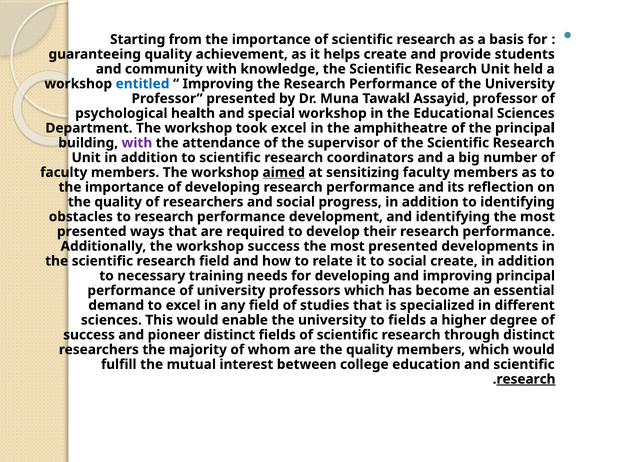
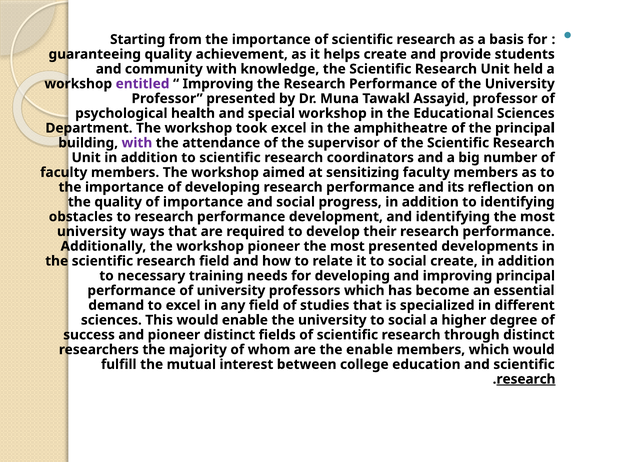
entitled colour: blue -> purple (143, 84)
aimed underline: present -> none (284, 173)
of researchers: researchers -> importance (203, 202)
presented: presented -> university (92, 232)
workshop success: success -> pioneer (274, 247)
university to fields: fields -> social (407, 321)
are the quality: quality -> enable (370, 350)
